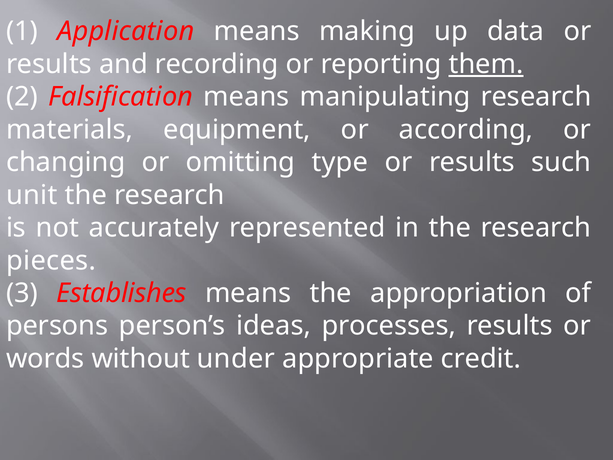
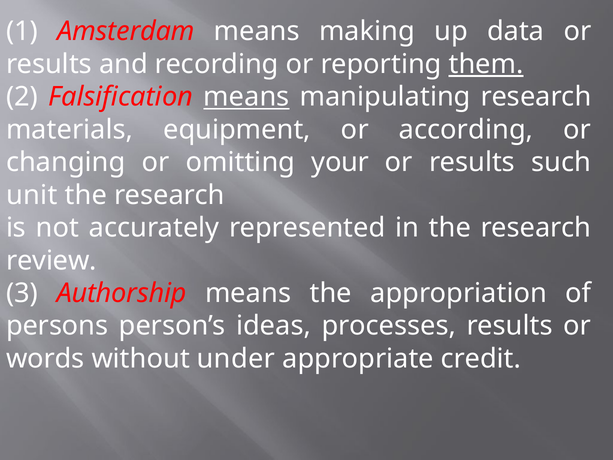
Application: Application -> Amsterdam (126, 31)
means underline: none -> present (246, 97)
type: type -> your (340, 162)
pieces: pieces -> review (51, 260)
Establishes: Establishes -> Authorship (122, 293)
